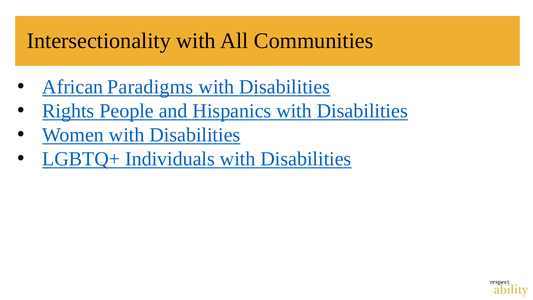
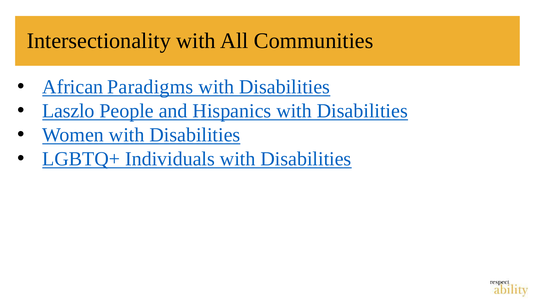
Rights: Rights -> Laszlo (68, 111)
